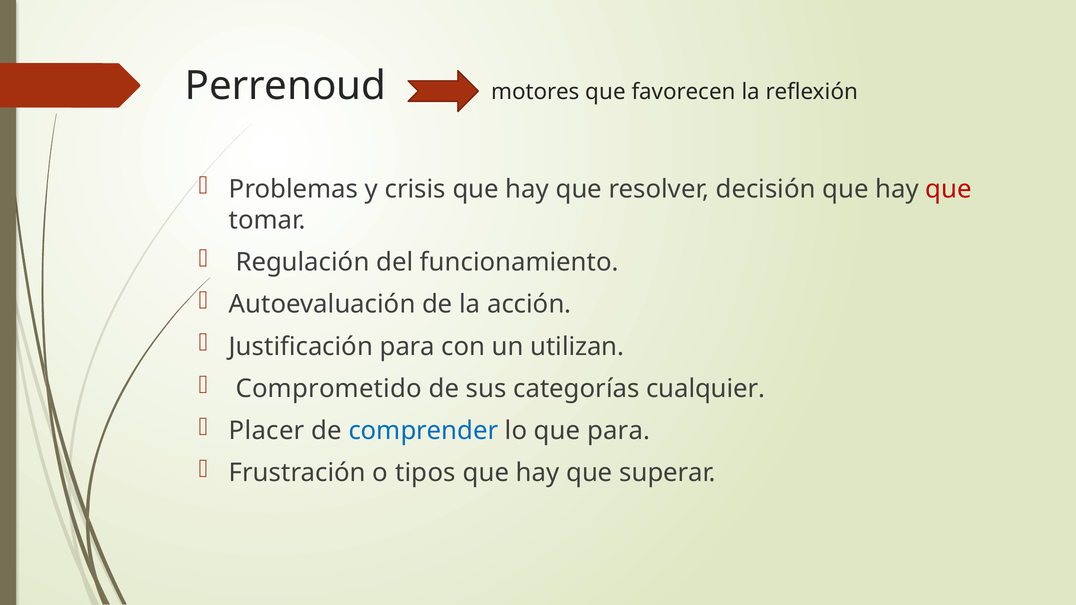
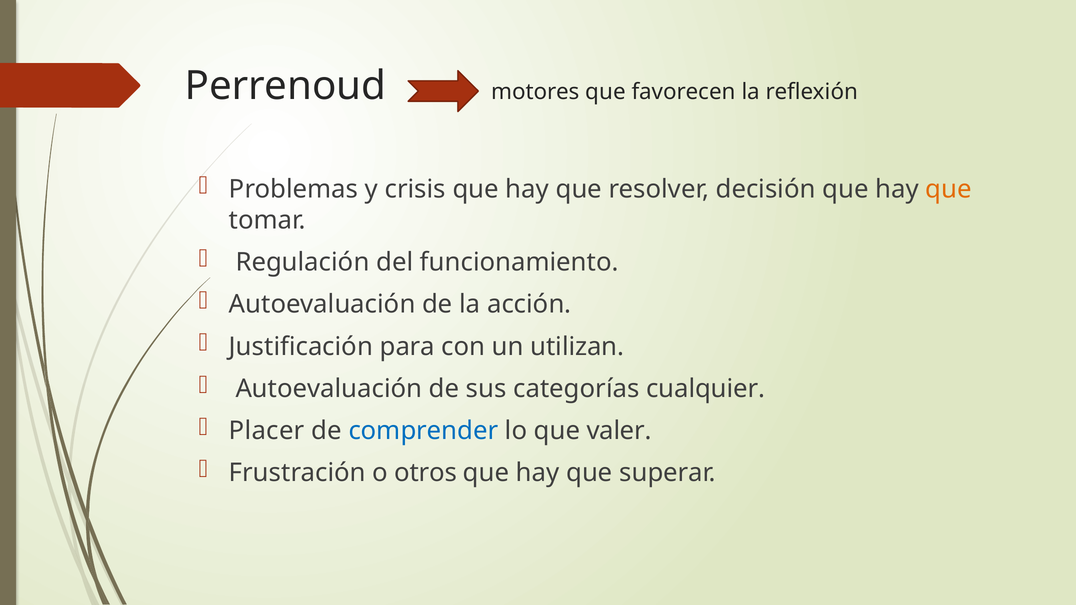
que colour: red -> orange (949, 189)
Comprometido: Comprometido -> Autoevaluación (329, 389)
que para: para -> valer (619, 431)
tipos: tipos -> otros (426, 473)
